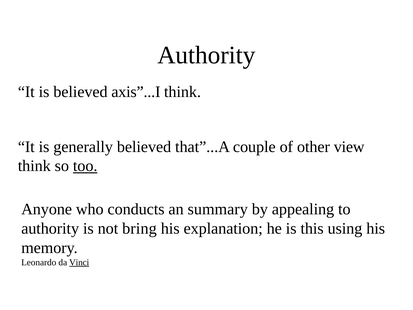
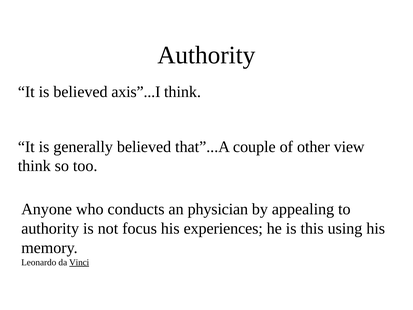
too underline: present -> none (85, 166)
summary: summary -> physician (218, 209)
bring: bring -> focus (140, 228)
explanation: explanation -> experiences (223, 228)
